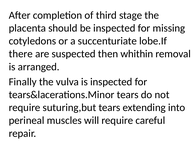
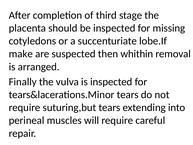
there: there -> make (21, 54)
